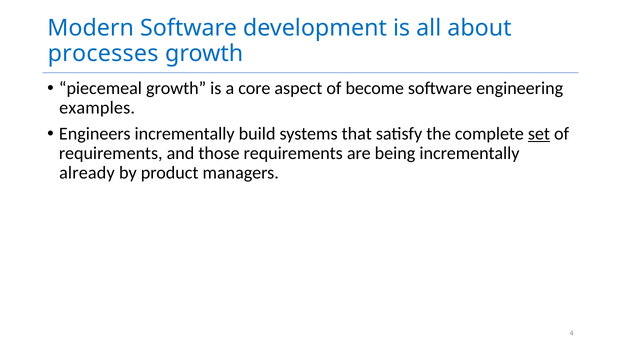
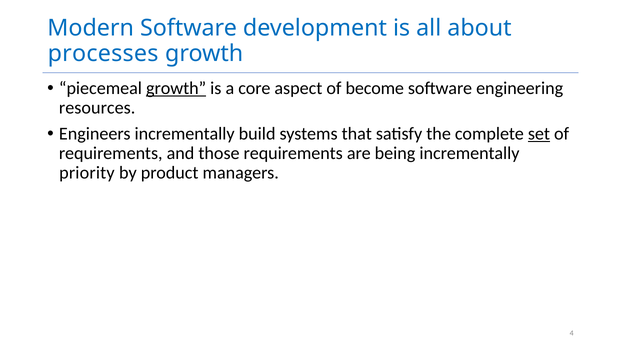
growth underline: none -> present (176, 88)
examples: examples -> resources (97, 108)
already: already -> priority (87, 173)
